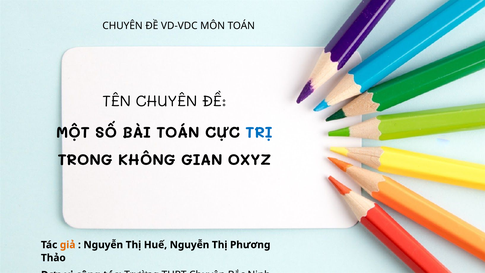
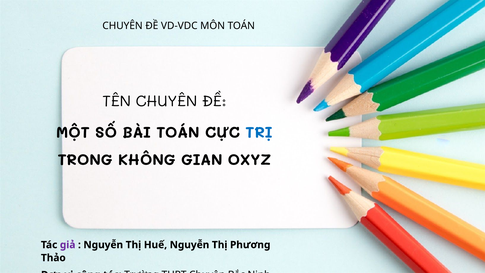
giả colour: orange -> purple (68, 245)
